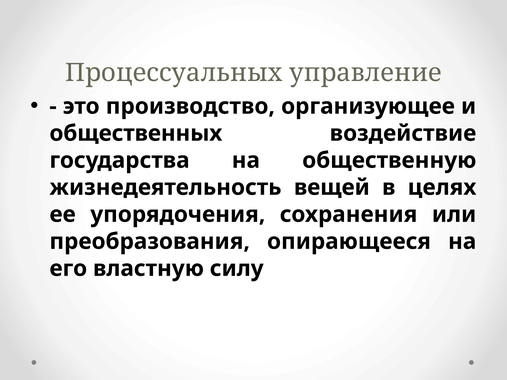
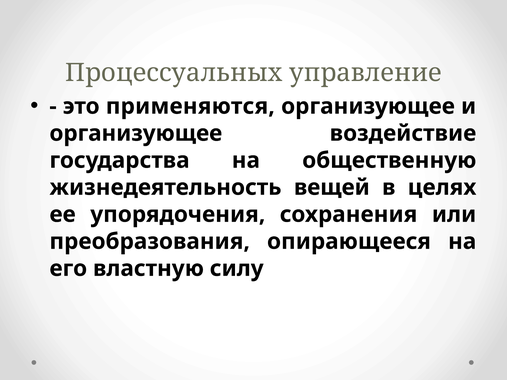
производство: производство -> применяются (190, 106)
общественных: общественных -> организующее (136, 133)
